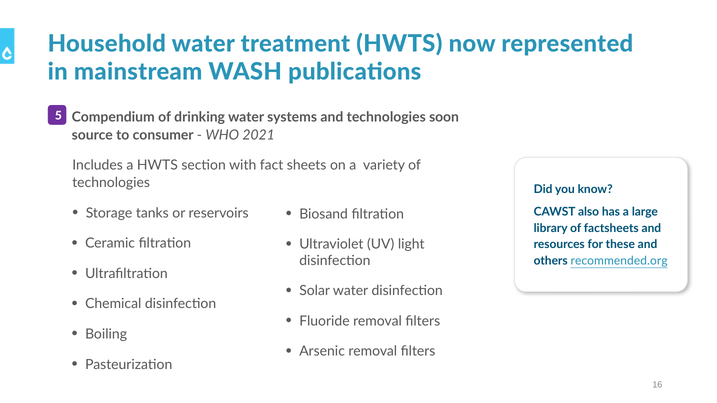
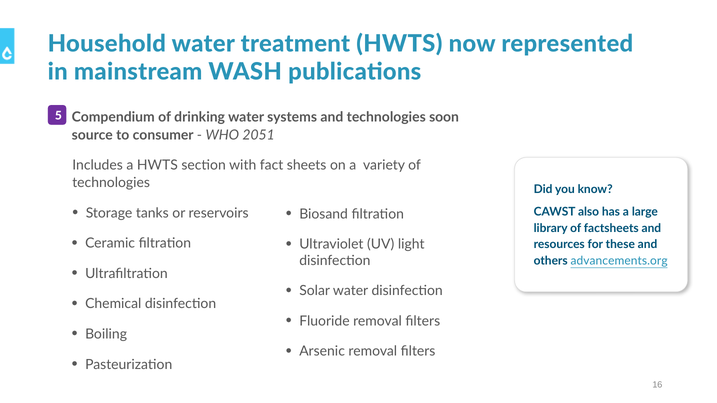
2021: 2021 -> 2051 (259, 135)
recommended.org: recommended.org -> advancements.org (619, 261)
